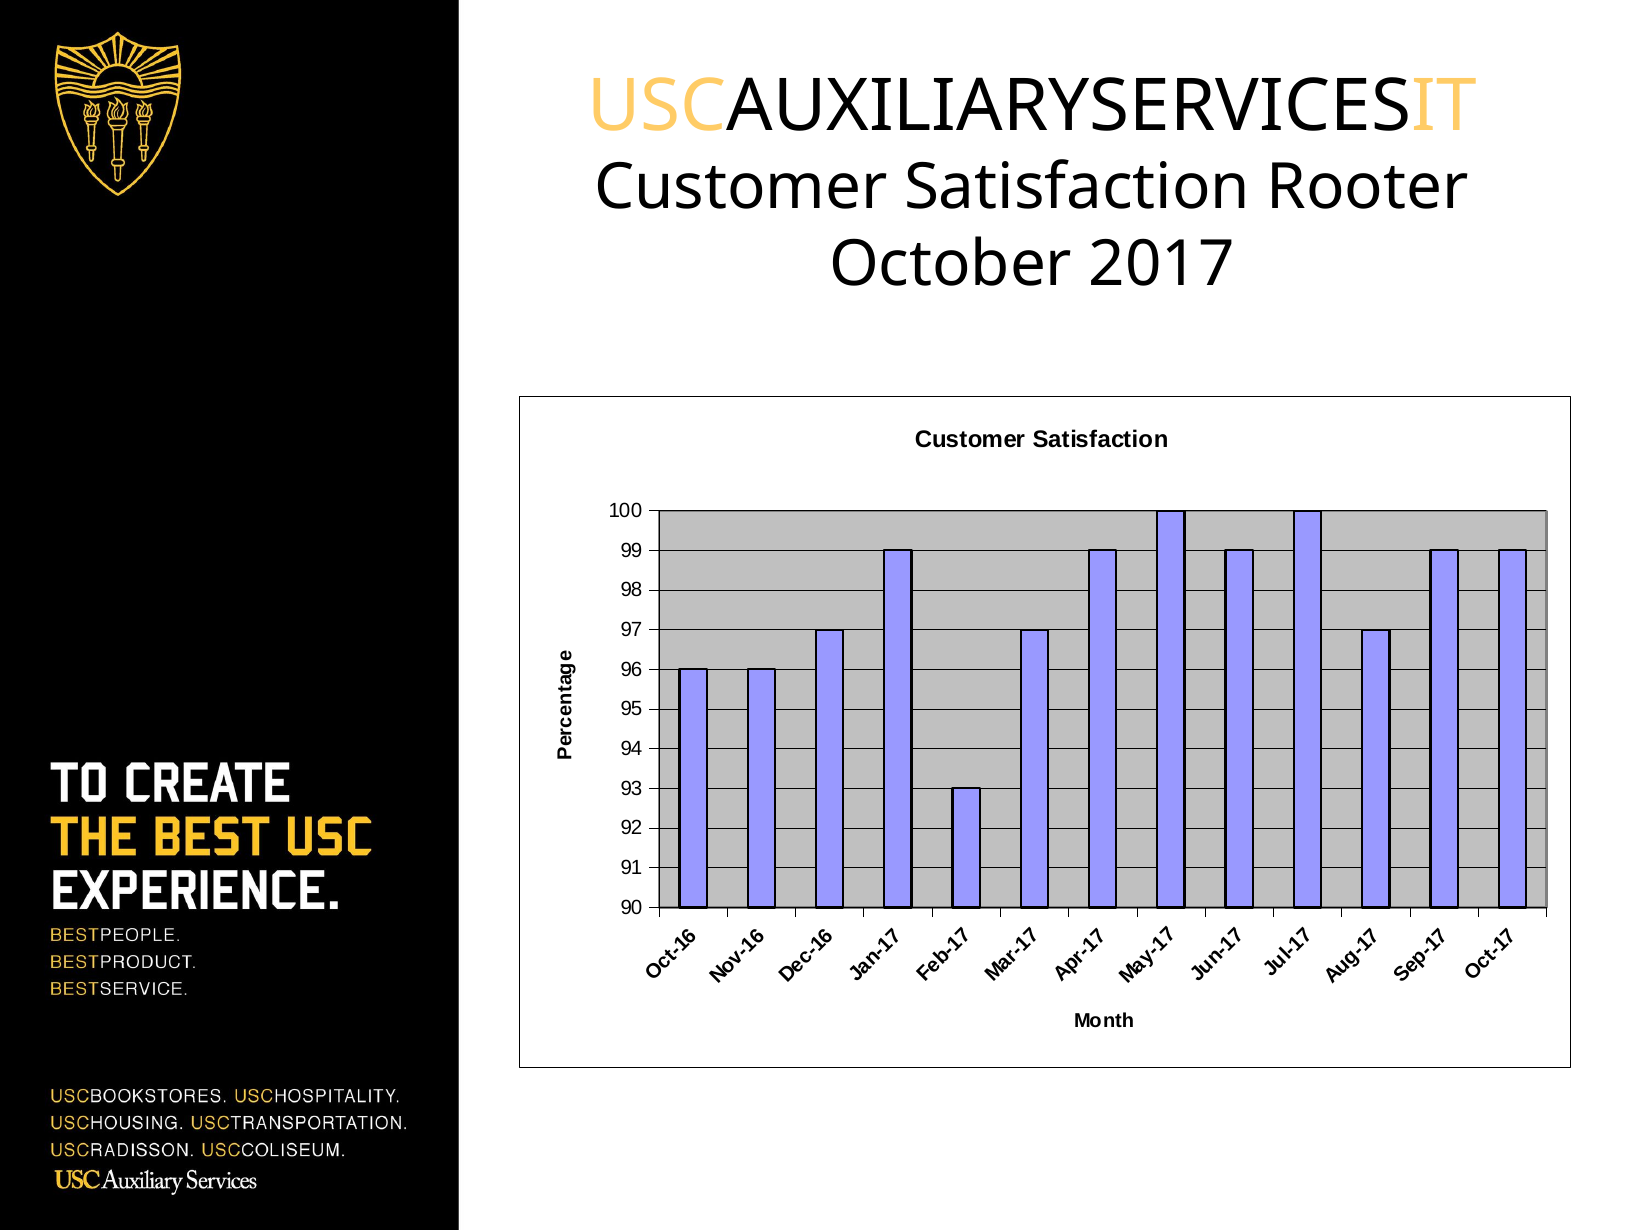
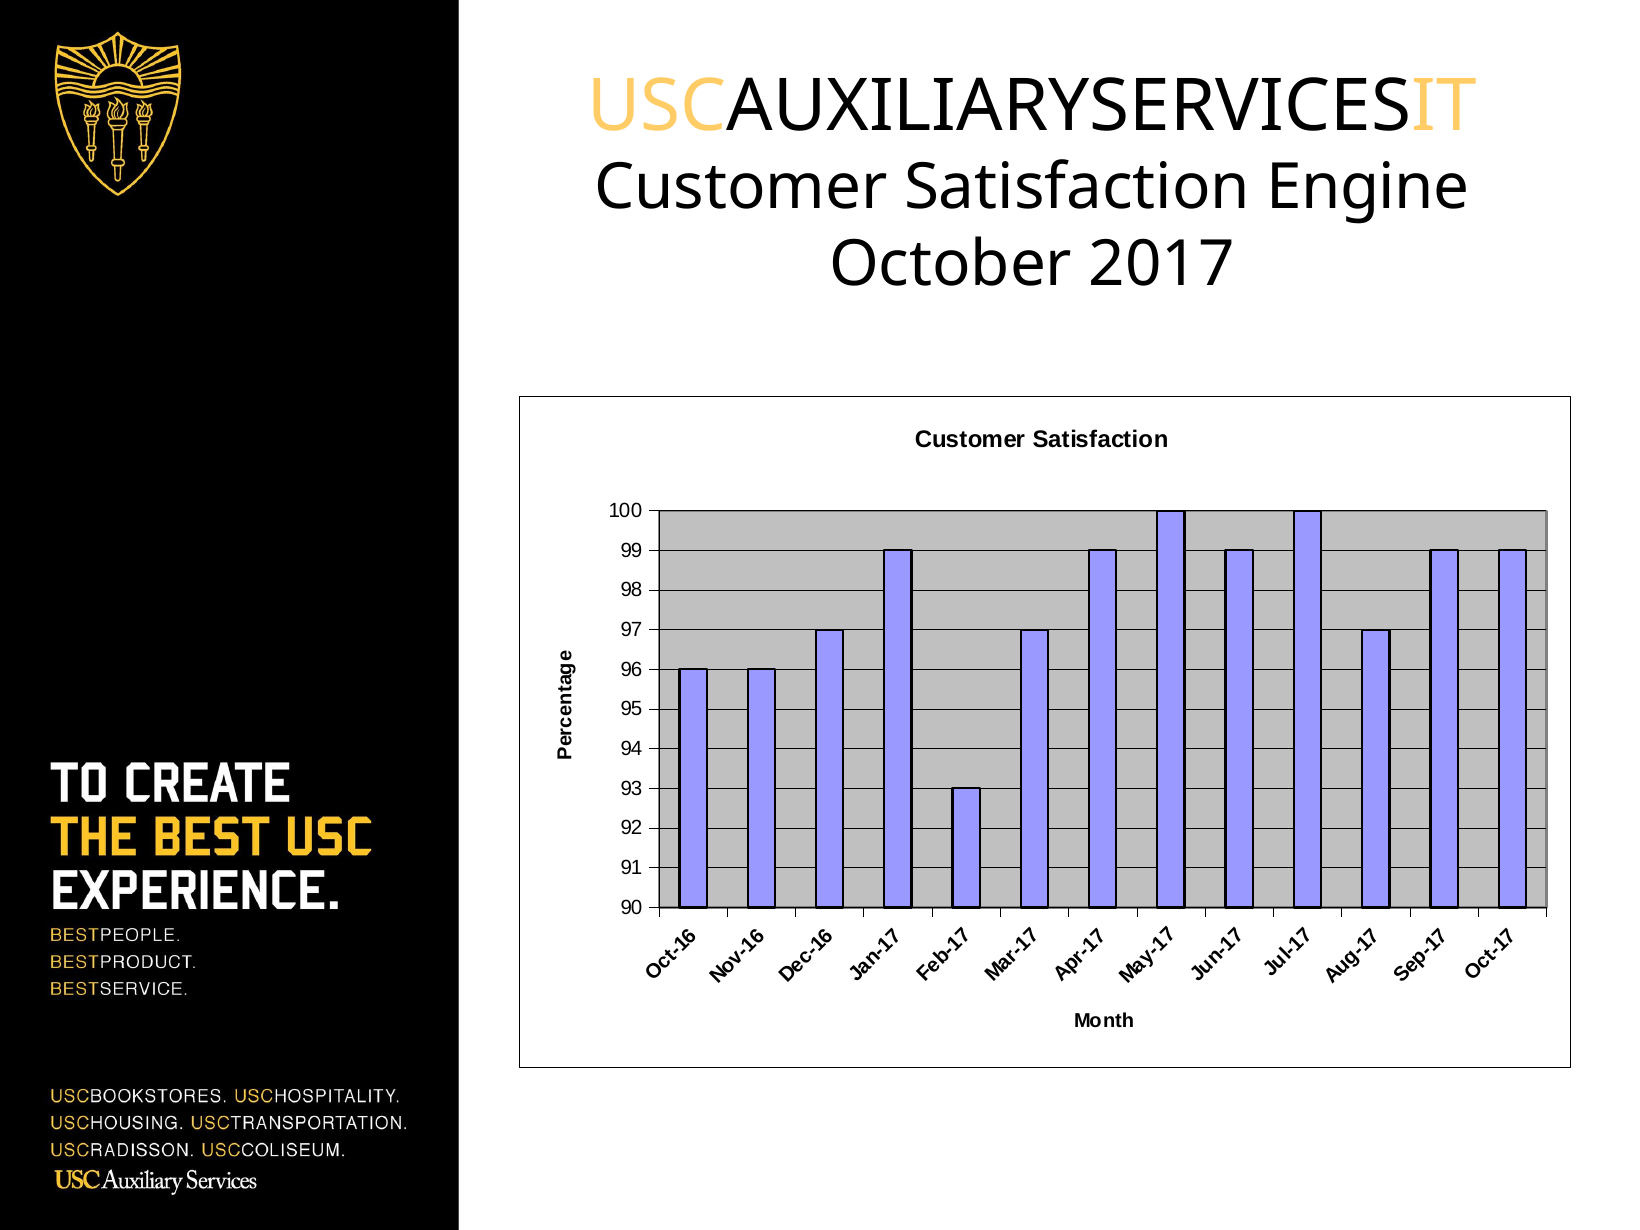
Rooter: Rooter -> Engine (1368, 187)
